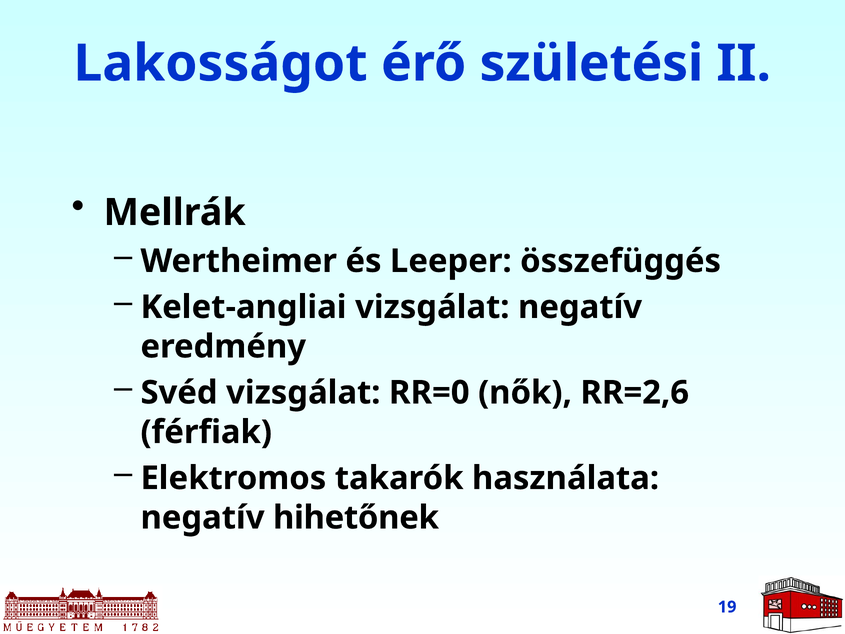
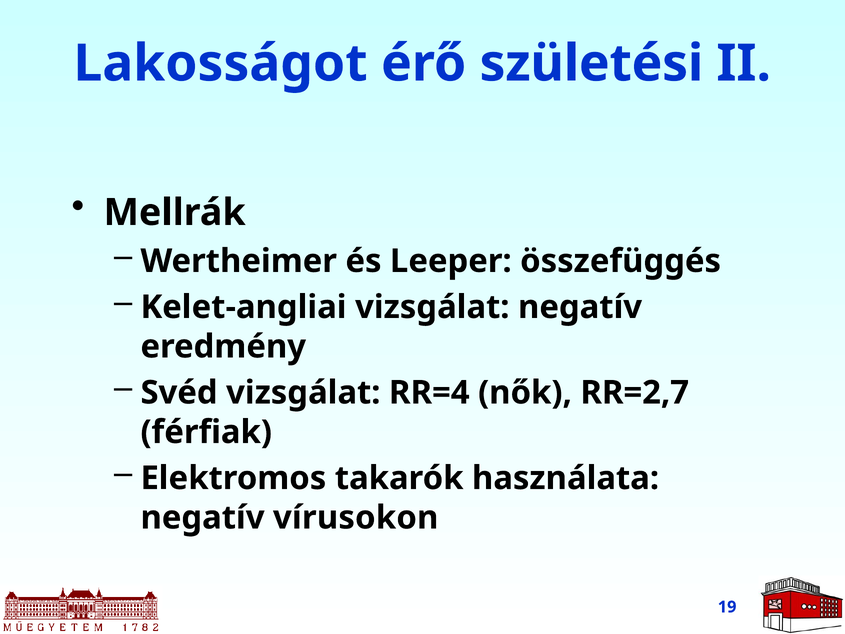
RR=0: RR=0 -> RR=4 (429, 393)
RR=2,6: RR=2,6 -> RR=2,7 (635, 393)
hihetőnek: hihetőnek -> vírusokon (356, 517)
